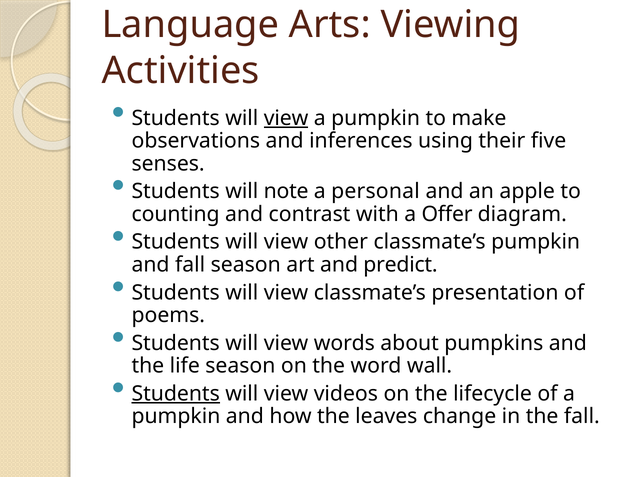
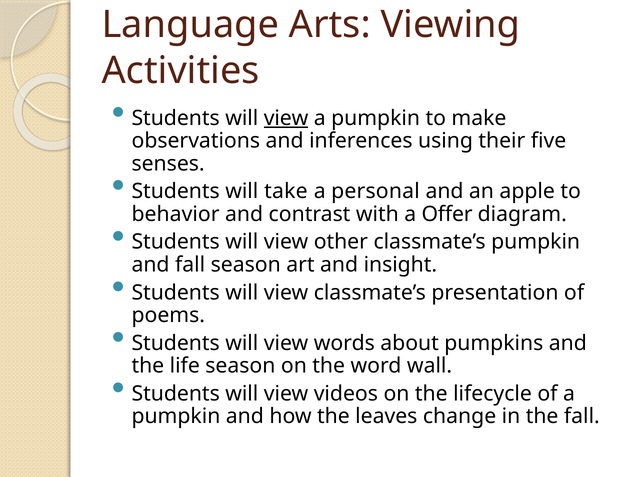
note: note -> take (286, 191)
counting: counting -> behavior (176, 214)
predict: predict -> insight (400, 265)
Students underline: present -> none (176, 394)
